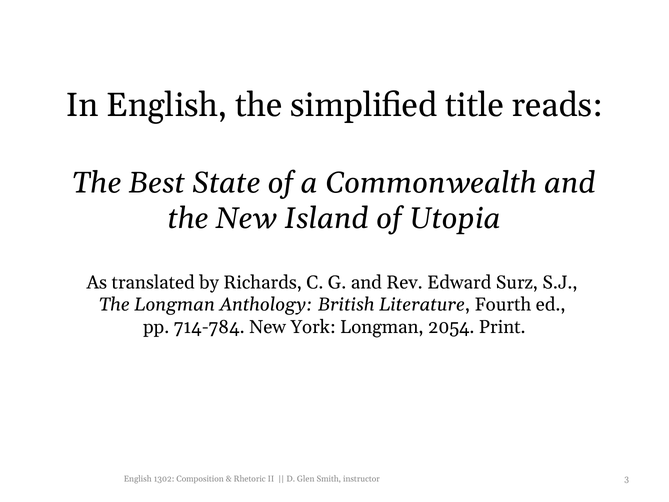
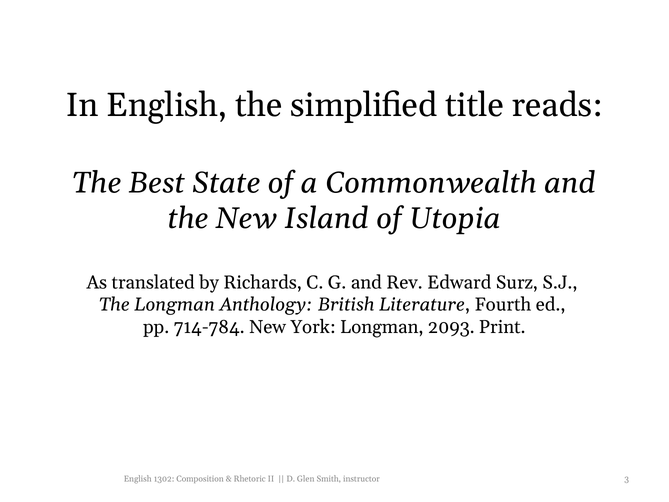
2054: 2054 -> 2093 (451, 327)
